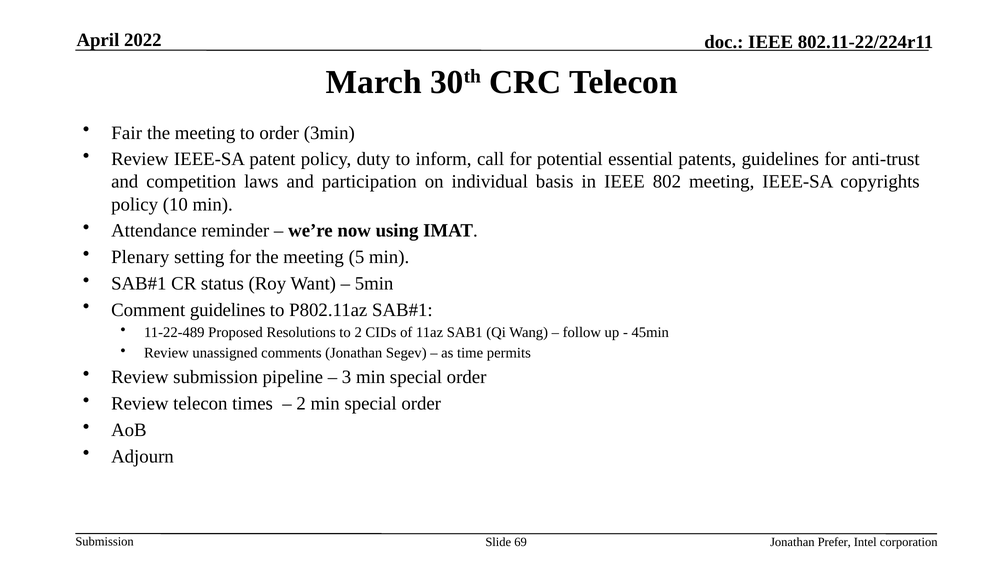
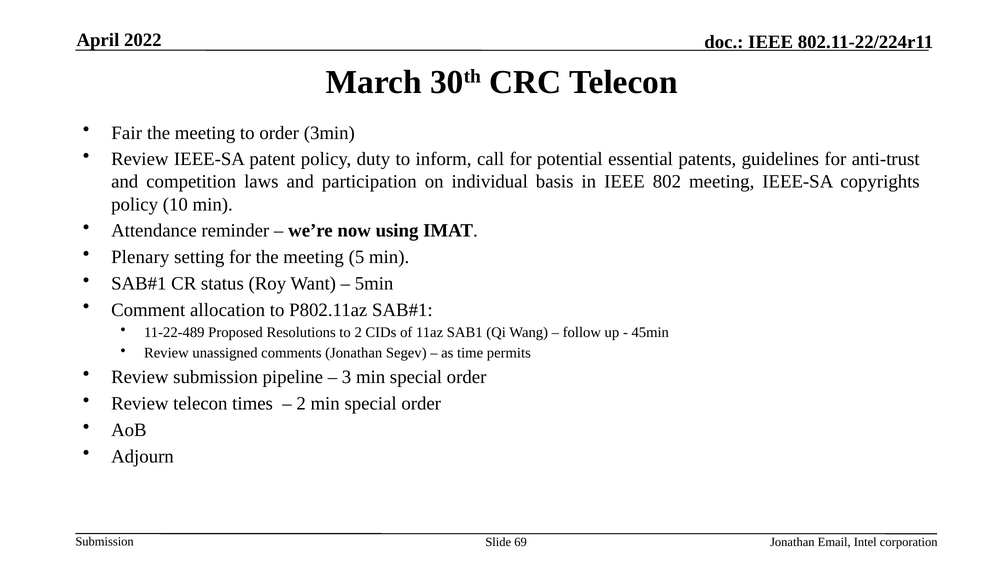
Comment guidelines: guidelines -> allocation (228, 310)
Prefer: Prefer -> Email (834, 542)
